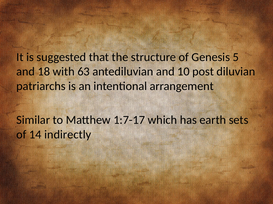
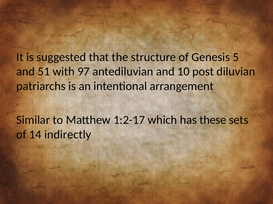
18: 18 -> 51 (44, 72)
63: 63 -> 97 (84, 72)
1:7-17: 1:7-17 -> 1:2-17 (129, 120)
earth: earth -> these (213, 120)
